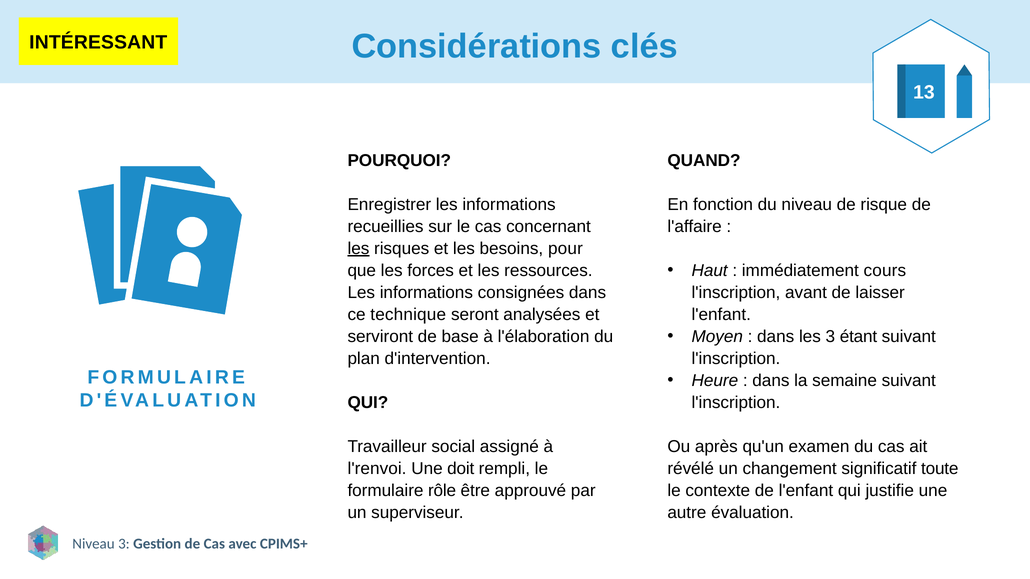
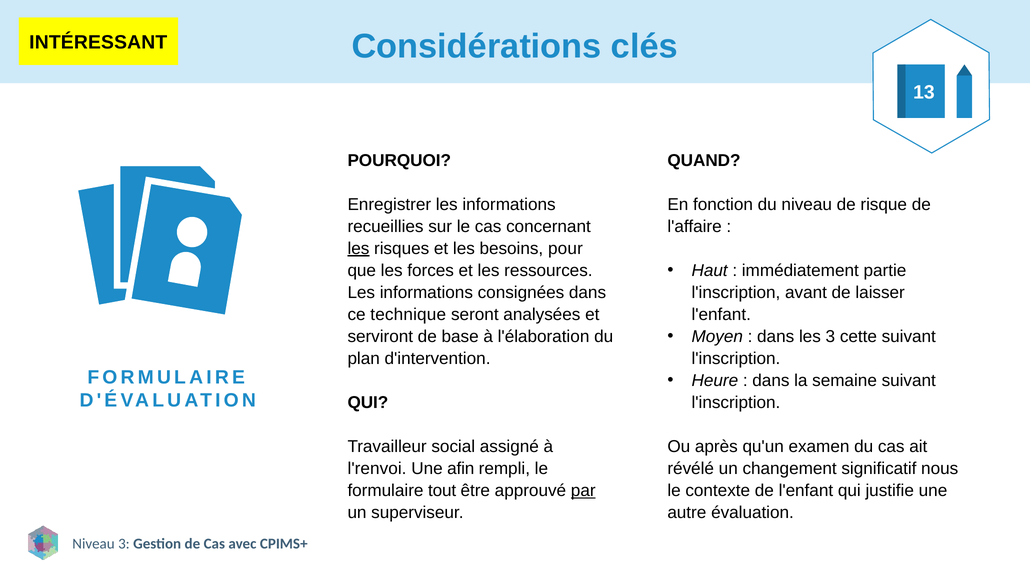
cours: cours -> partie (885, 271)
étant: étant -> cette (858, 337)
doit: doit -> afin (461, 469)
toute: toute -> nous (940, 469)
rôle: rôle -> tout (442, 491)
par underline: none -> present (583, 491)
